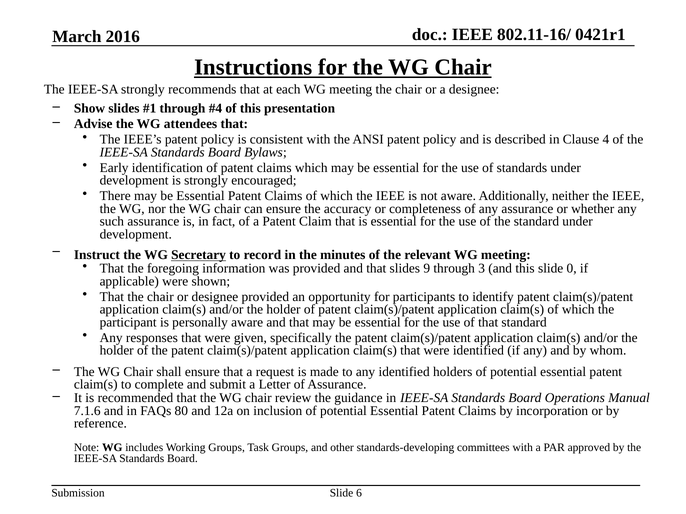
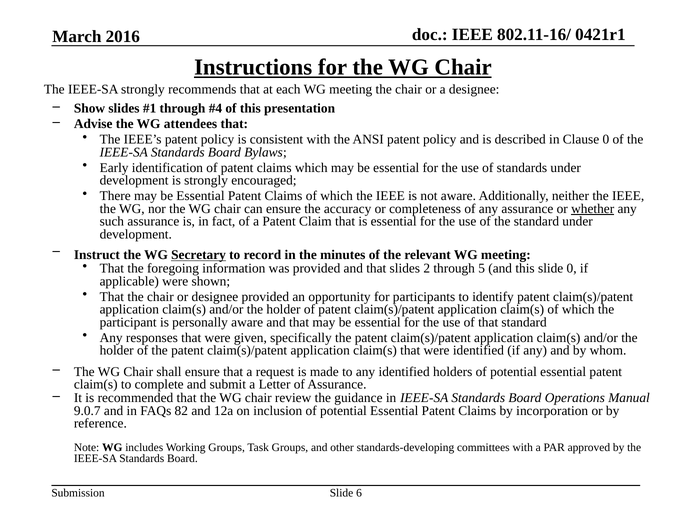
Clause 4: 4 -> 0 (606, 140)
whether underline: none -> present (593, 209)
9: 9 -> 2 (427, 269)
3: 3 -> 5 (482, 269)
7.1.6: 7.1.6 -> 9.0.7 (87, 411)
80: 80 -> 82 (181, 411)
